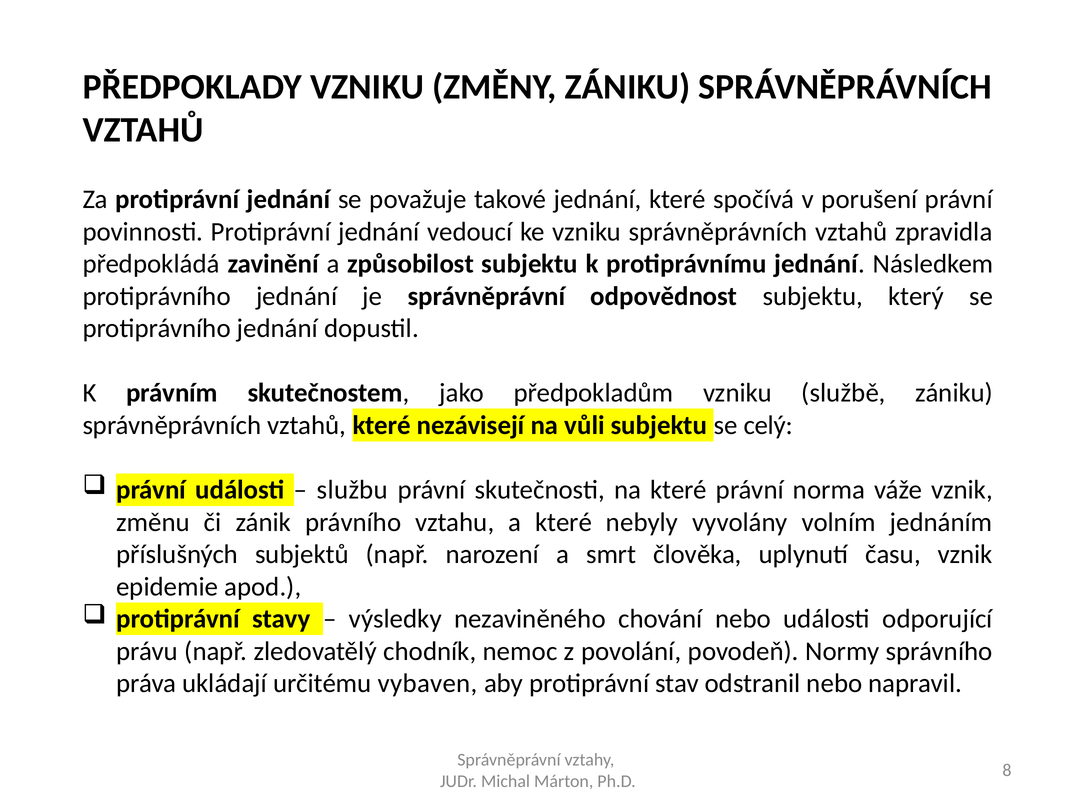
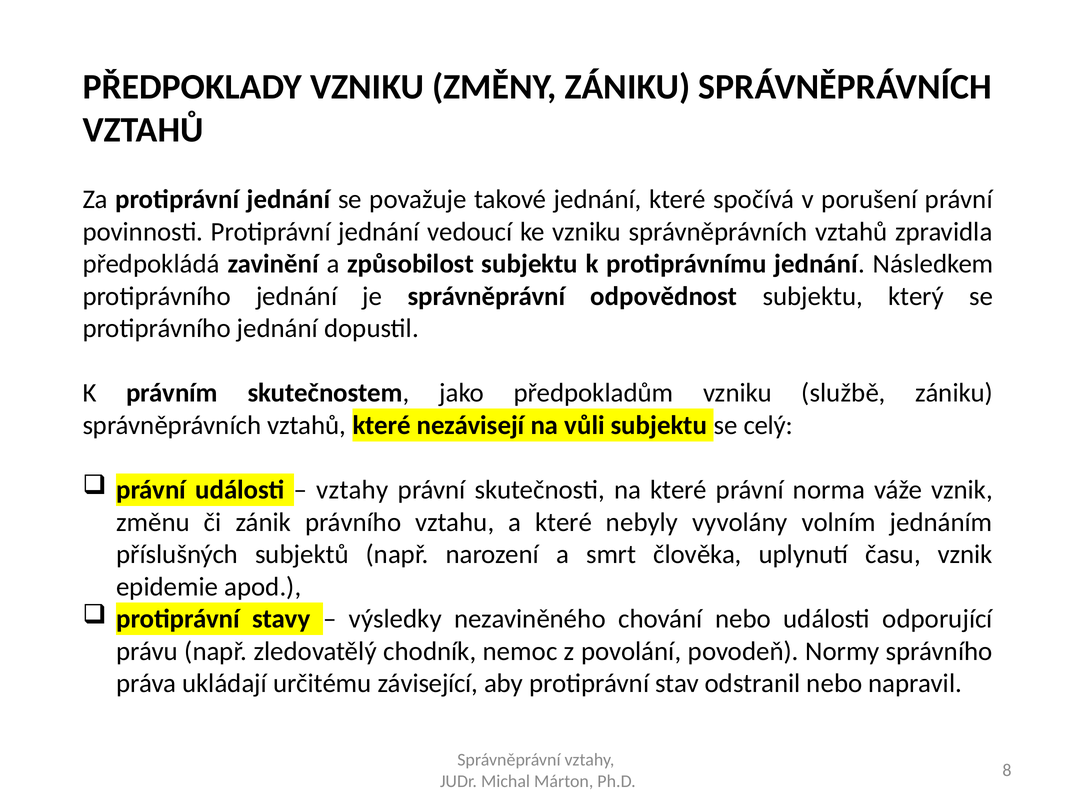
službu: službu -> vztahy (352, 490)
vybaven: vybaven -> závisející (428, 684)
